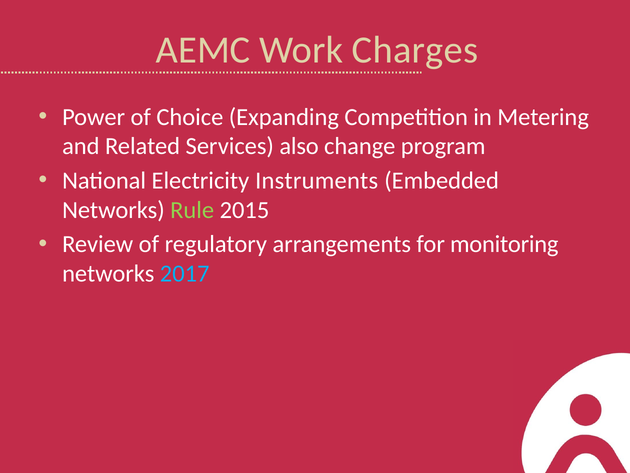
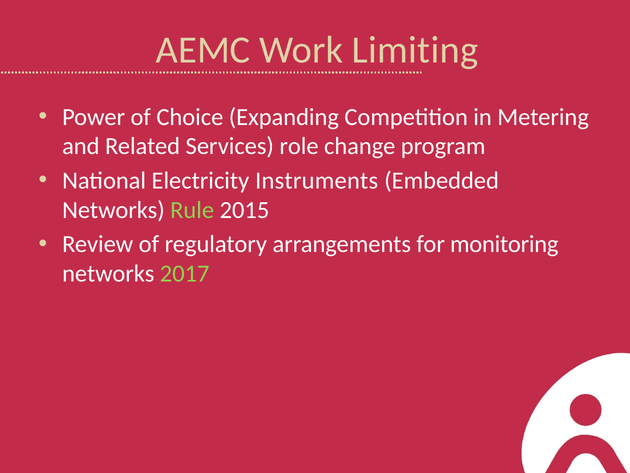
Charges: Charges -> Limiting (415, 50)
also: also -> role (299, 146)
2017 colour: light blue -> light green (185, 273)
